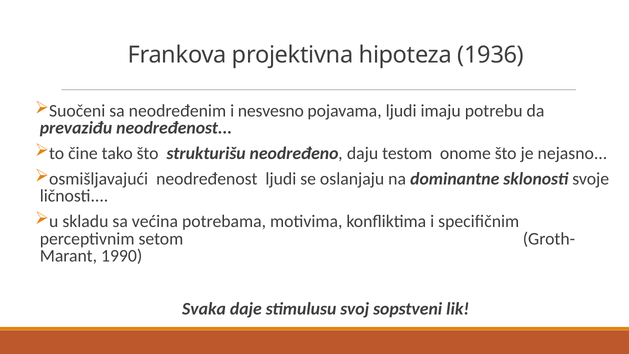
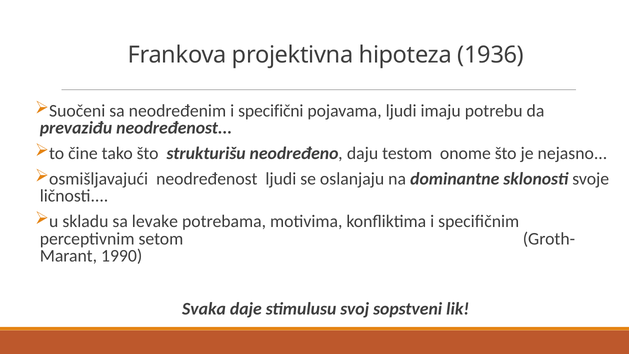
nesvesno: nesvesno -> specifični (271, 111)
većina: većina -> levake (155, 221)
